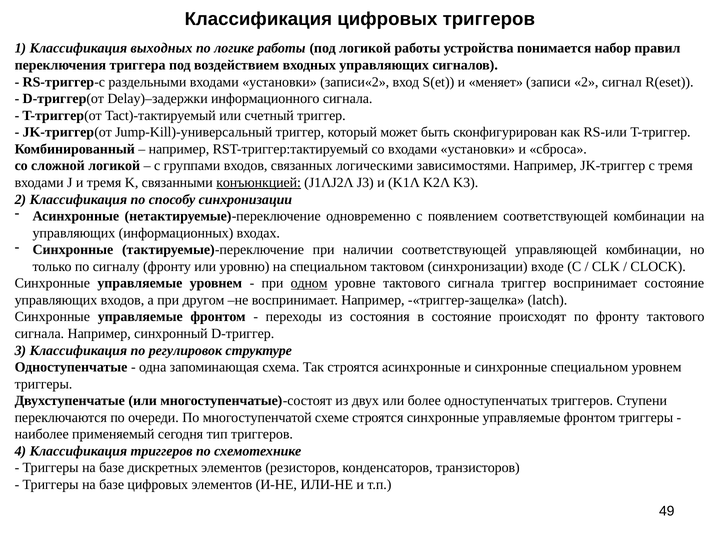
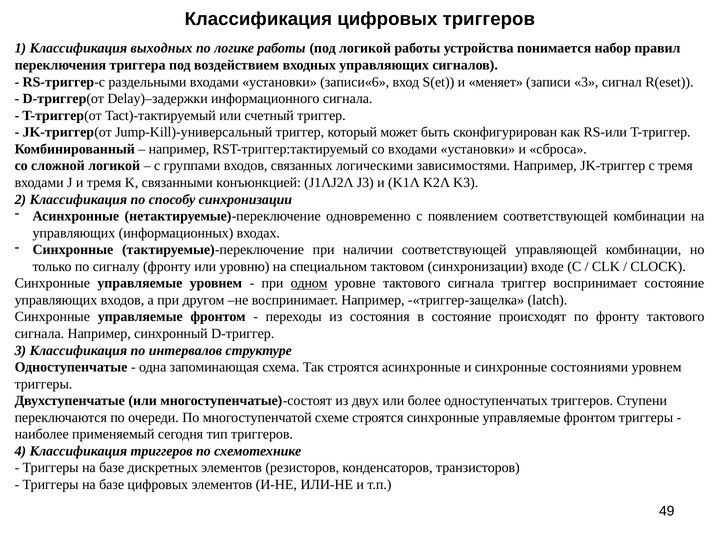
записи«2: записи«2 -> записи«6 (355, 82)
записи 2: 2 -> 3 (586, 82)
конъюнкцией underline: present -> none (259, 183)
регулировок: регулировок -> интервалов (185, 350)
синхронные специальном: специальном -> состояниями (589, 367)
